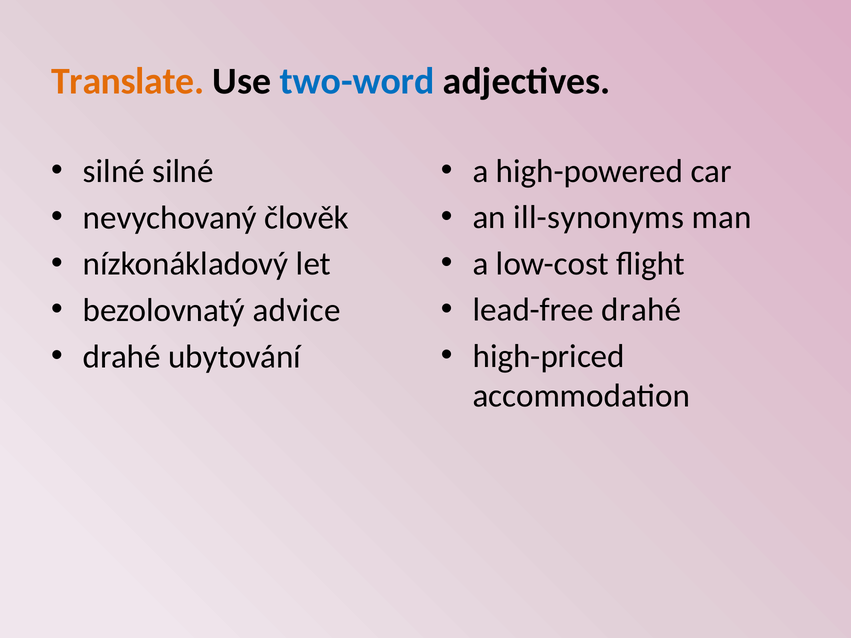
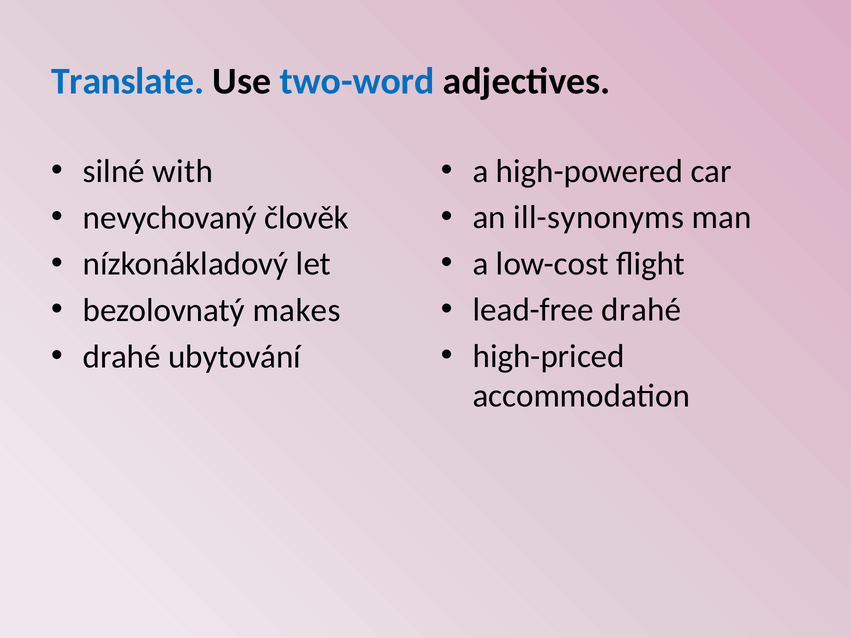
Translate colour: orange -> blue (128, 81)
silné silné: silné -> with (183, 171)
advice: advice -> makes (297, 310)
